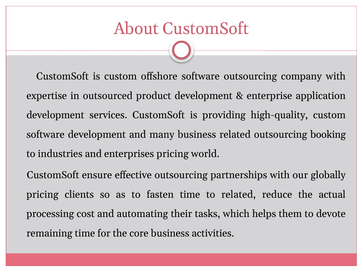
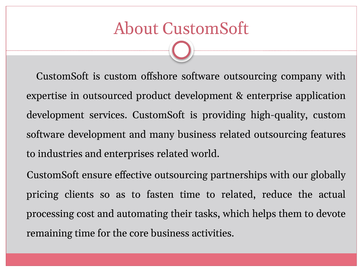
booking: booking -> features (328, 135)
enterprises pricing: pricing -> related (173, 154)
